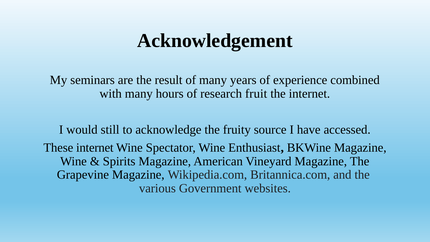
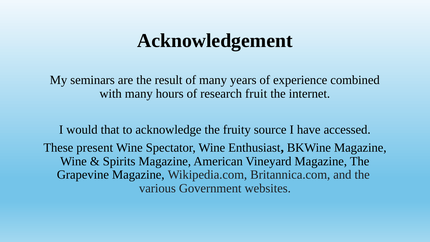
still: still -> that (110, 130)
These internet: internet -> present (95, 148)
